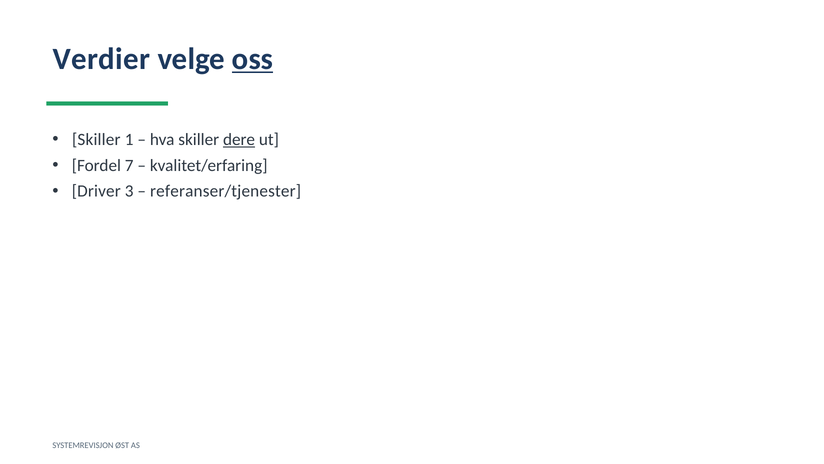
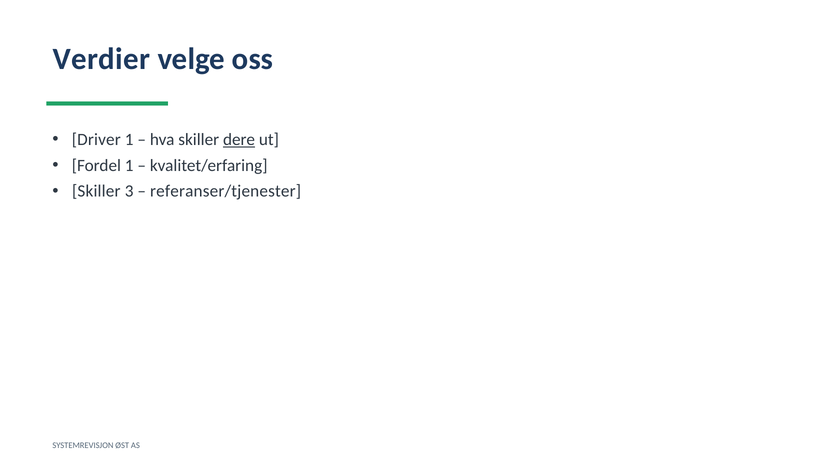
oss underline: present -> none (253, 59)
Skiller: Skiller -> Driver (96, 140)
Fordel 7: 7 -> 1 (129, 165)
Driver: Driver -> Skiller (96, 191)
